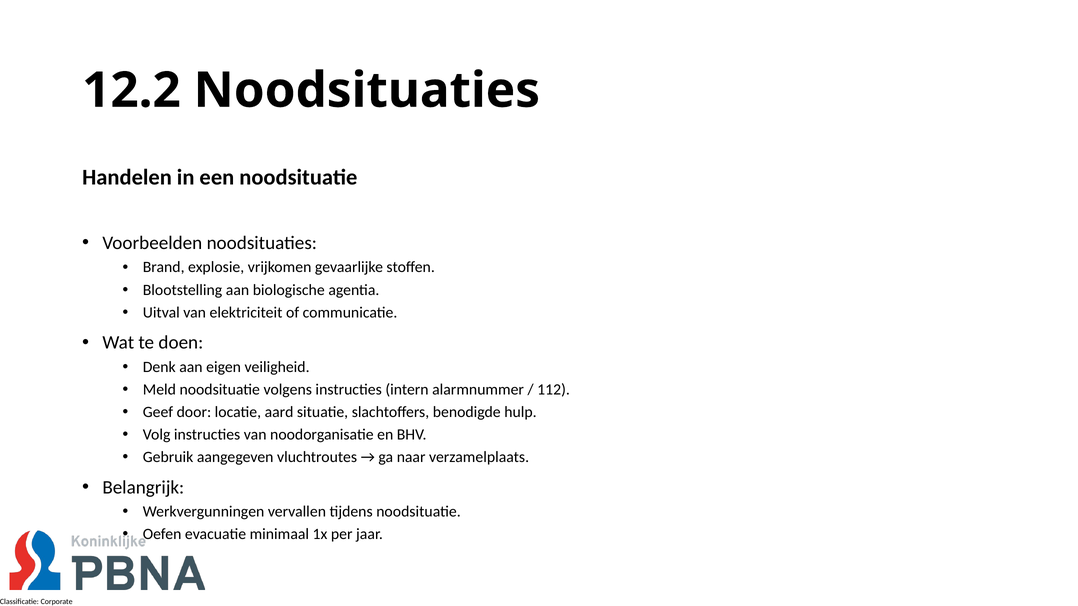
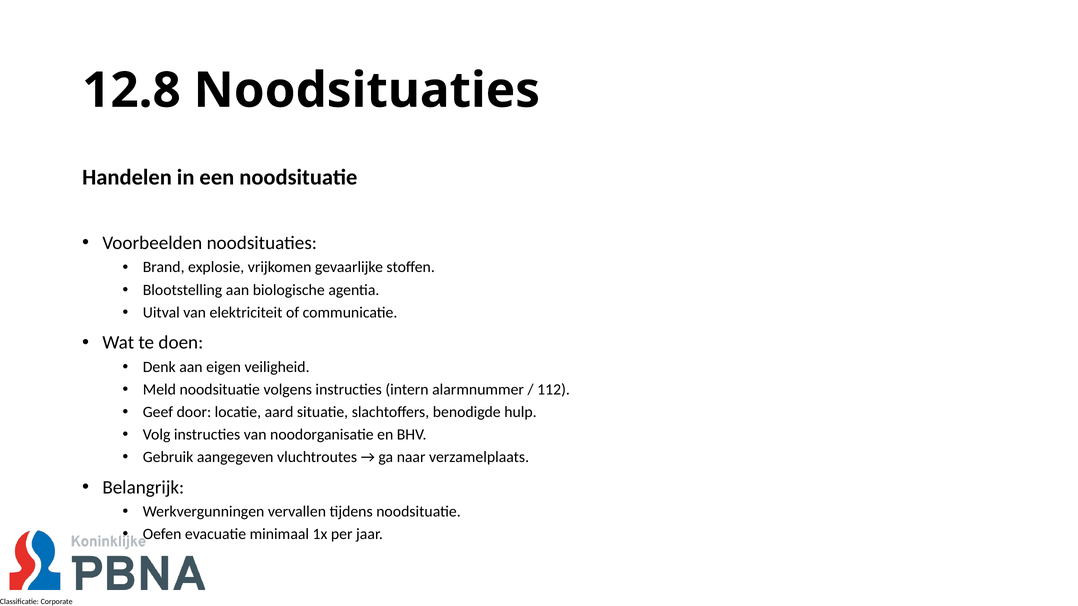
12.2: 12.2 -> 12.8 (131, 91)
